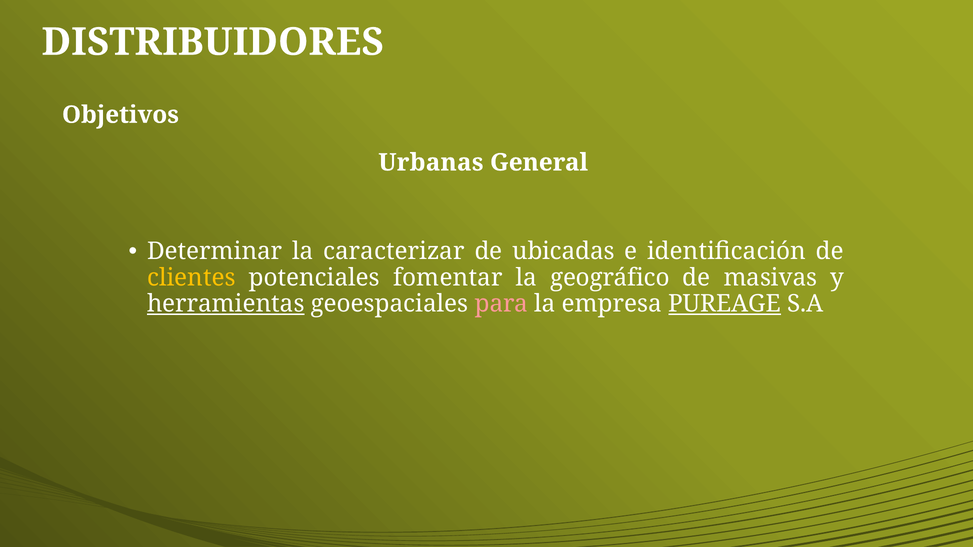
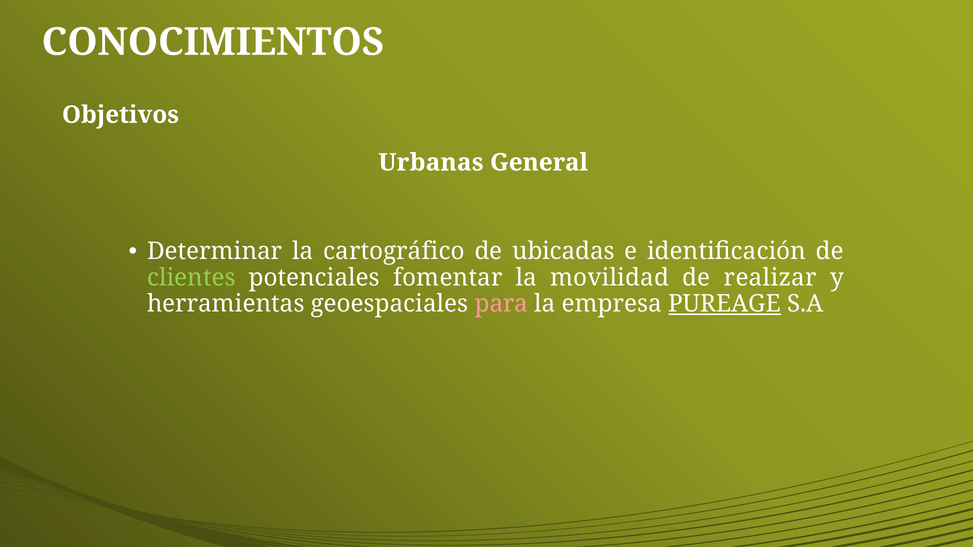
DISTRIBUIDORES: DISTRIBUIDORES -> CONOCIMIENTOS (213, 42)
caracterizar: caracterizar -> cartográfico (394, 252)
clientes colour: yellow -> light green (191, 278)
geográfico: geográfico -> movilidad (610, 278)
masivas: masivas -> realizar (770, 278)
herramientas underline: present -> none (226, 304)
